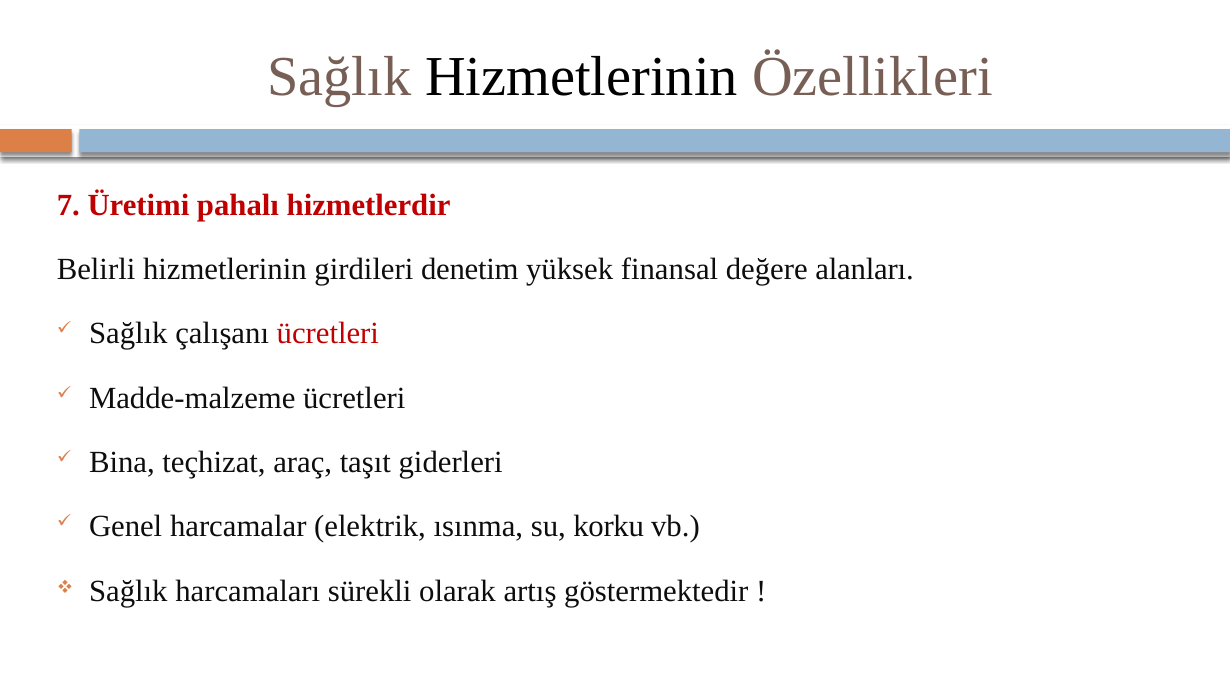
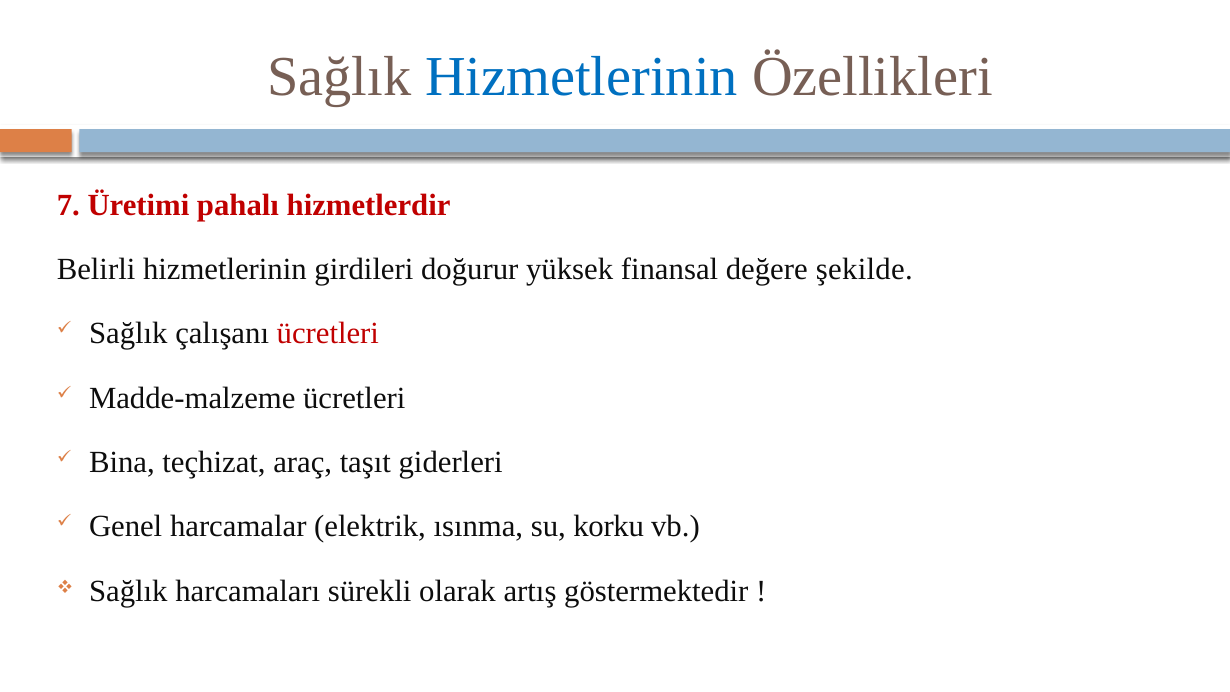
Hizmetlerinin colour: black -> blue (582, 77)
denetim: denetim -> doğurur (470, 269)
alanları: alanları -> şekilde (864, 269)
